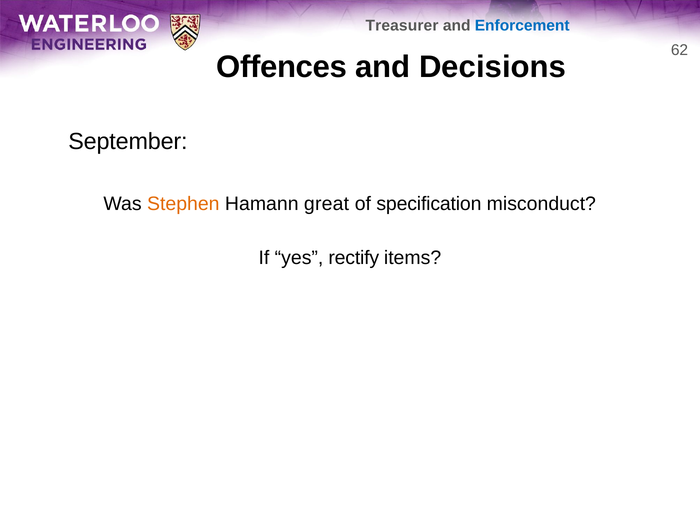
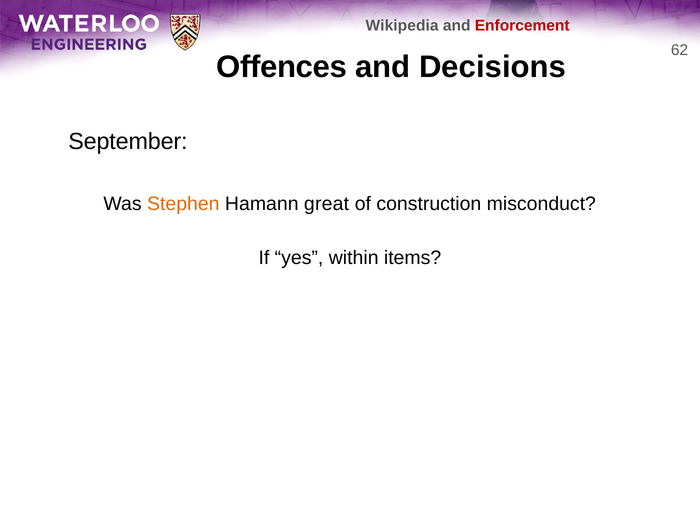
Treasurer: Treasurer -> Wikipedia (402, 26)
Enforcement colour: blue -> red (522, 26)
specification: specification -> construction (429, 204)
rectify: rectify -> within (354, 258)
